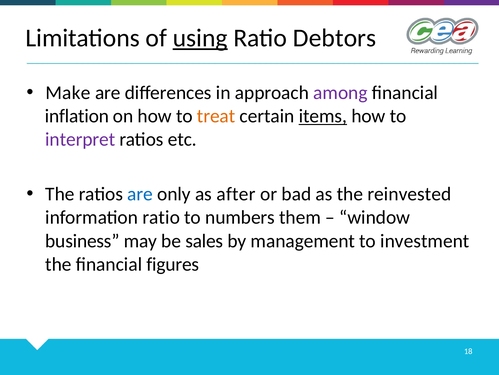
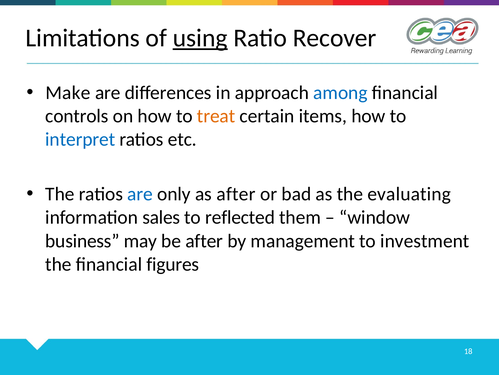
Debtors: Debtors -> Recover (335, 38)
among colour: purple -> blue (340, 93)
inflation: inflation -> controls (77, 116)
items underline: present -> none (323, 116)
interpret colour: purple -> blue (80, 139)
reinvested: reinvested -> evaluating (409, 194)
information ratio: ratio -> sales (161, 217)
numbers: numbers -> reflected (240, 217)
be sales: sales -> after (204, 240)
